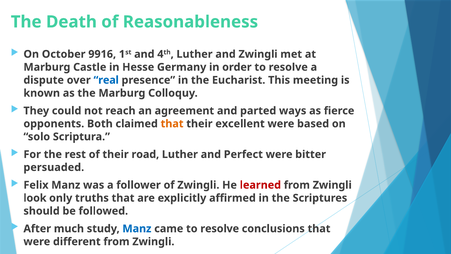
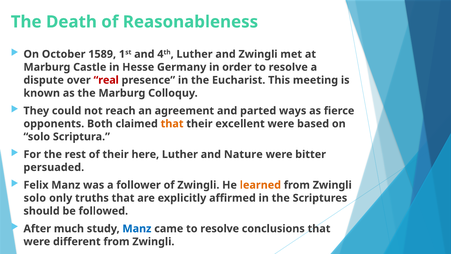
9916: 9916 -> 1589 (102, 54)
real colour: blue -> red (106, 80)
road: road -> here (145, 154)
Perfect: Perfect -> Nature (243, 154)
learned colour: red -> orange (260, 185)
look: look -> solo (35, 198)
